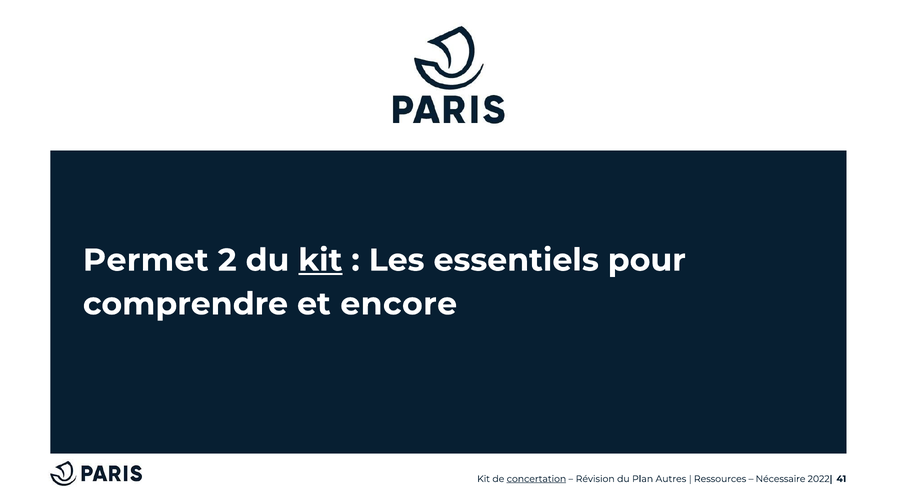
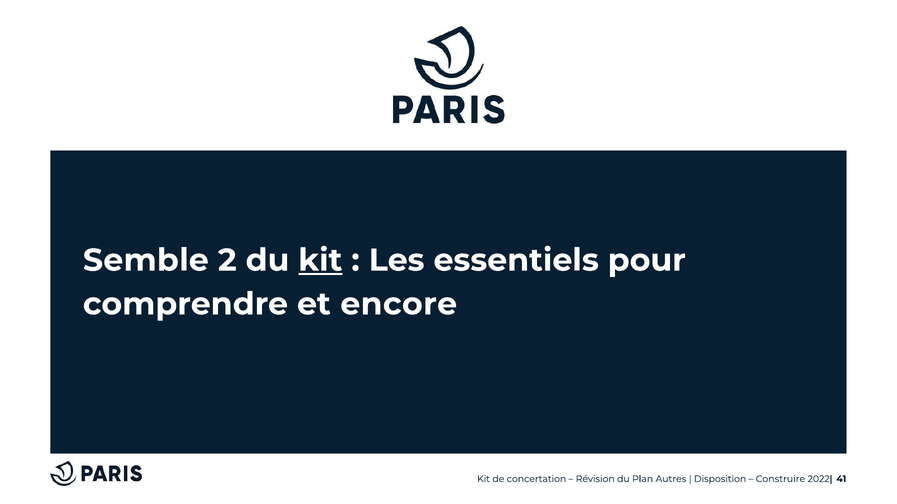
Permet: Permet -> Semble (146, 261)
concertation underline: present -> none (536, 479)
Ressources: Ressources -> Disposition (720, 479)
Nécessaire: Nécessaire -> Construire (780, 479)
